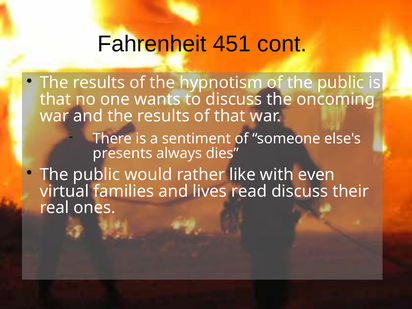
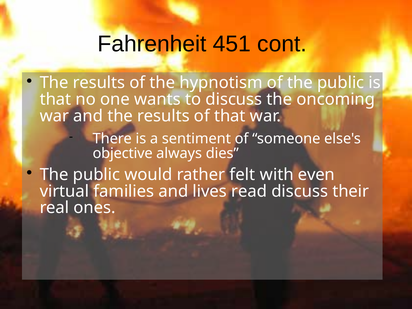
presents: presents -> objective (123, 153)
like: like -> felt (242, 175)
